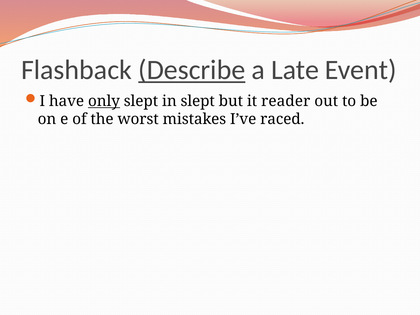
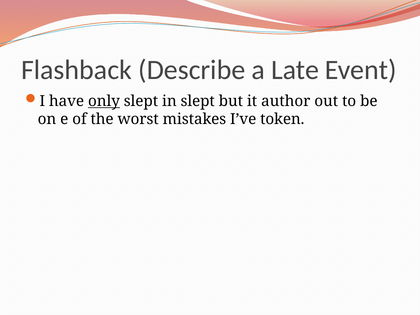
Describe underline: present -> none (192, 70)
reader: reader -> author (286, 101)
raced: raced -> token (282, 119)
